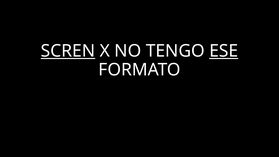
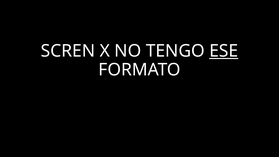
SCREN underline: present -> none (68, 51)
